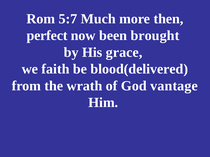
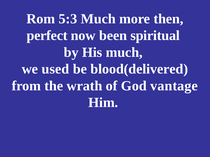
5:7: 5:7 -> 5:3 (68, 19)
brought: brought -> spiritual (155, 36)
His grace: grace -> much (124, 52)
faith: faith -> used (55, 69)
